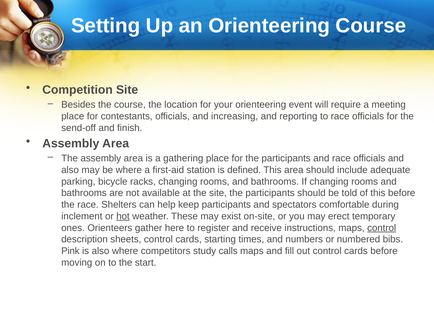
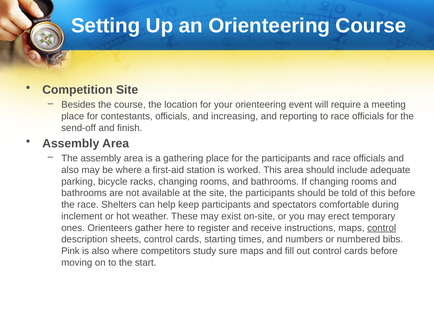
defined: defined -> worked (244, 170)
hot underline: present -> none (123, 216)
calls: calls -> sure (228, 251)
